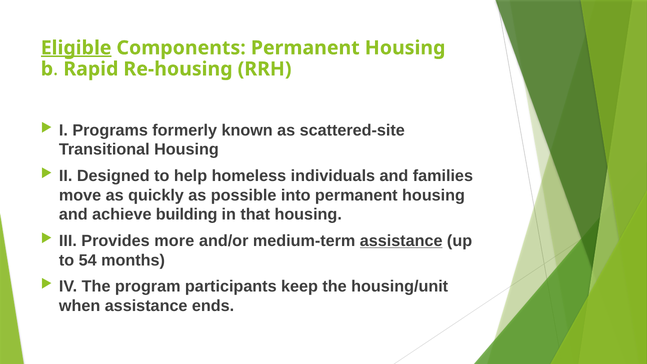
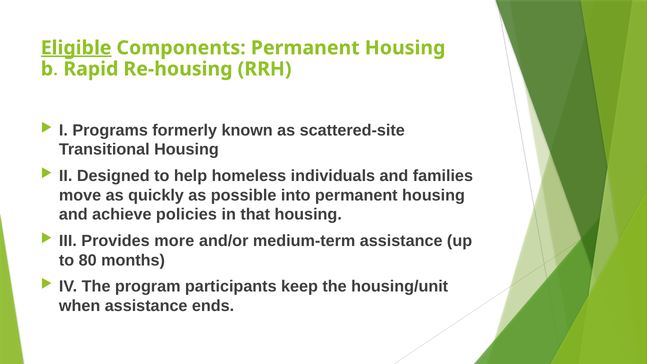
building: building -> policies (186, 215)
assistance underline: present -> none (401, 241)
54: 54 -> 80 (88, 260)
